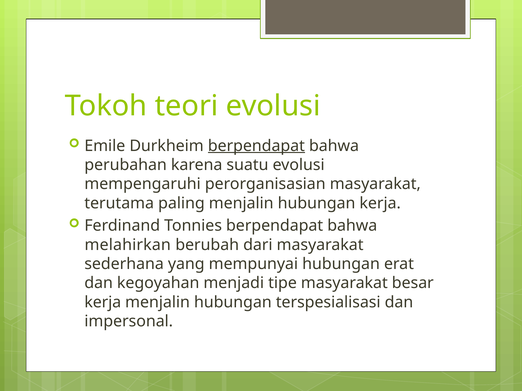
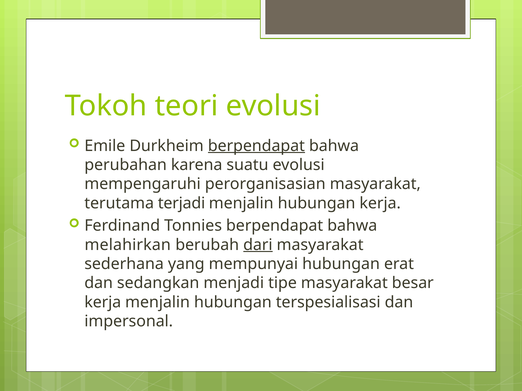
paling: paling -> terjadi (182, 203)
dari underline: none -> present (258, 245)
kegoyahan: kegoyahan -> sedangkan (158, 283)
